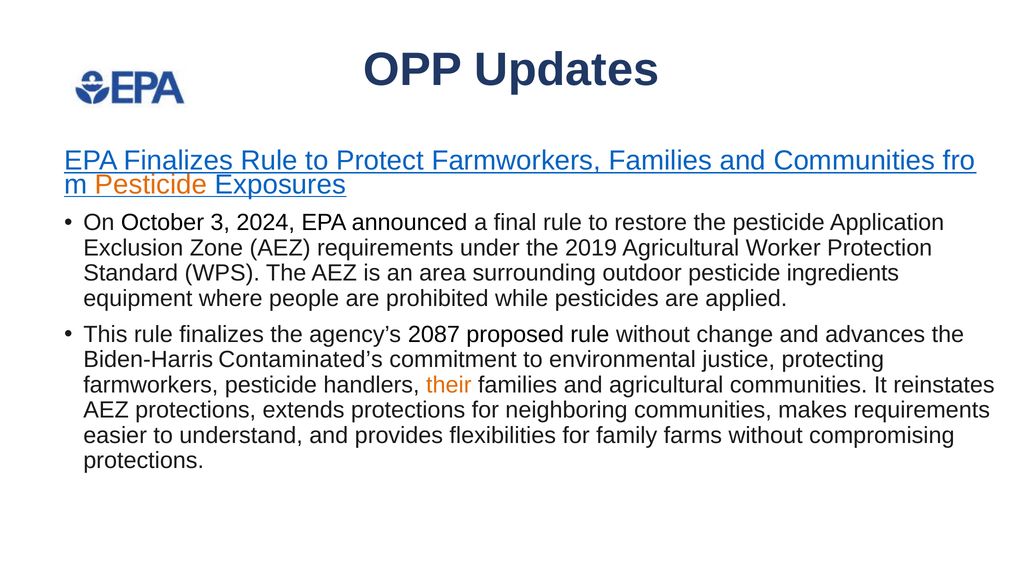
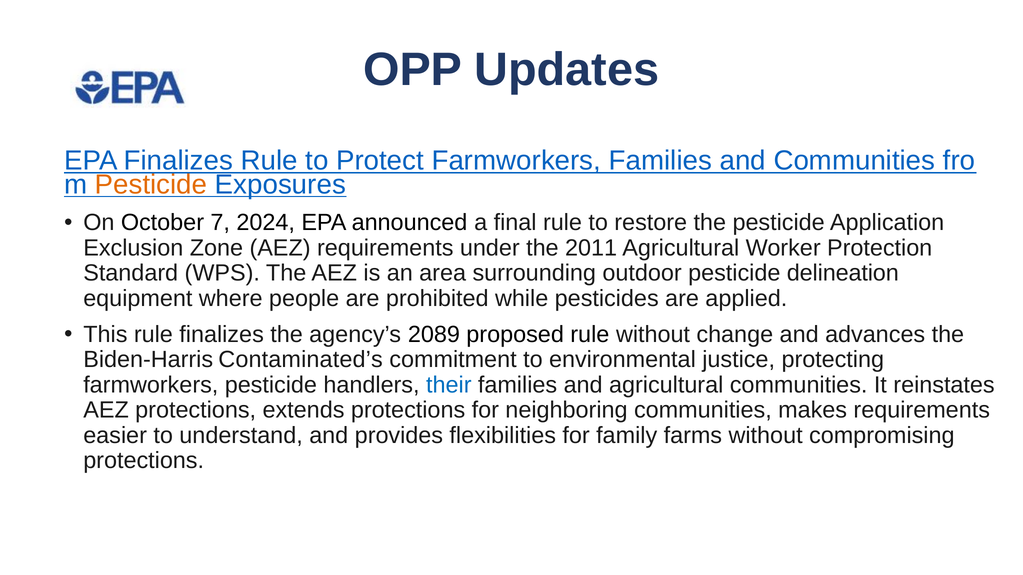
3: 3 -> 7 (220, 223)
2019: 2019 -> 2011 (591, 248)
ingredients: ingredients -> delineation (843, 273)
2087: 2087 -> 2089 (434, 335)
their colour: orange -> blue (449, 385)
